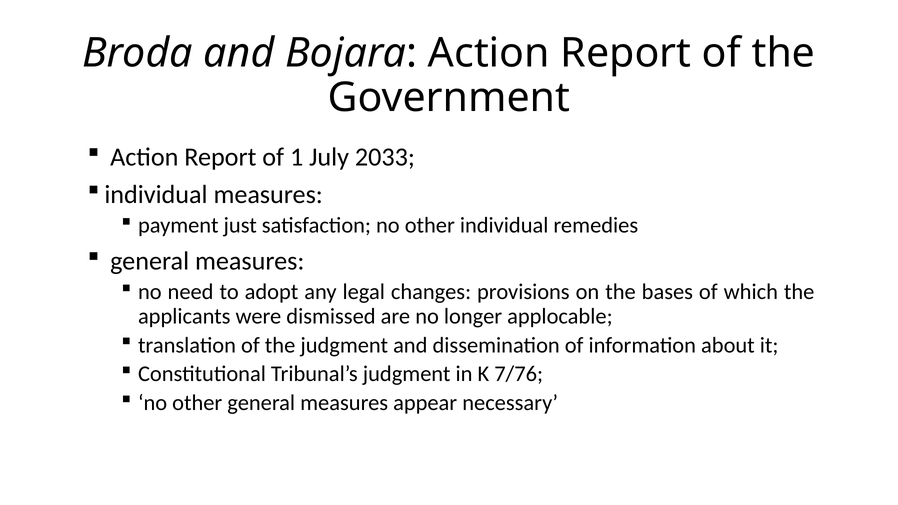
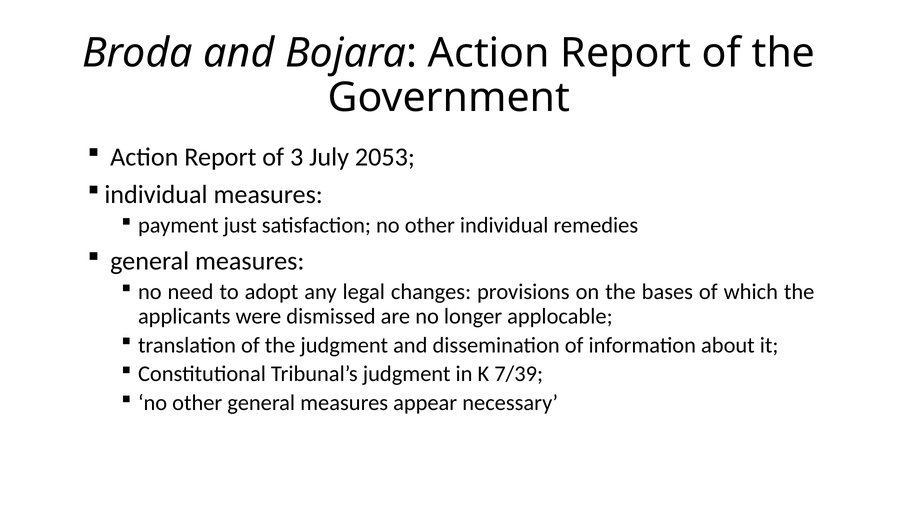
1: 1 -> 3 (297, 157)
2033: 2033 -> 2053 (385, 157)
7/76: 7/76 -> 7/39 (519, 374)
